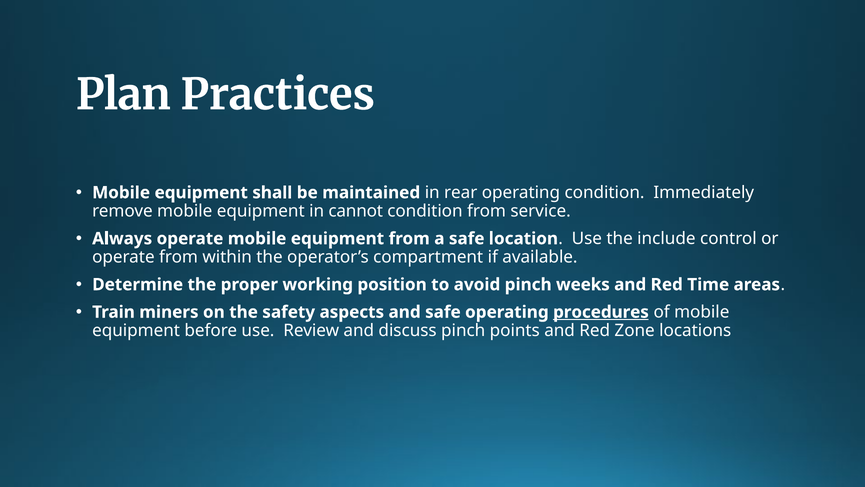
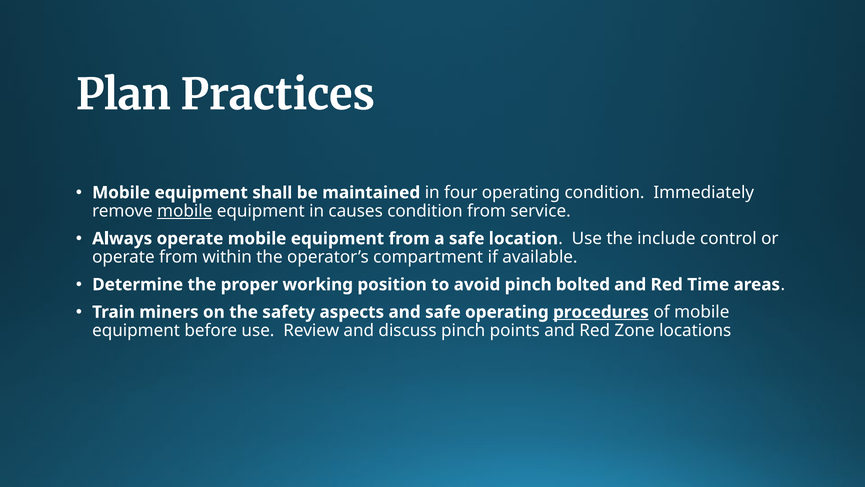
rear: rear -> four (461, 192)
mobile underline: none -> present (185, 211)
cannot: cannot -> causes (356, 211)
weeks: weeks -> bolted (583, 284)
